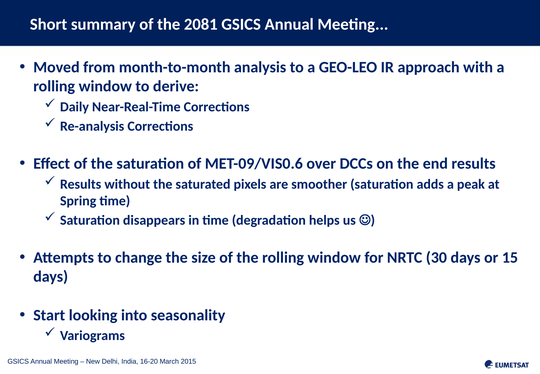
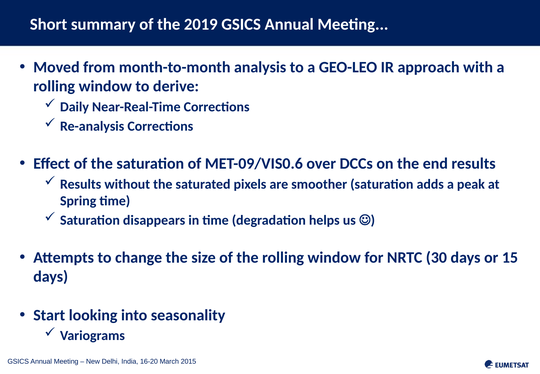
2081: 2081 -> 2019 (201, 24)
